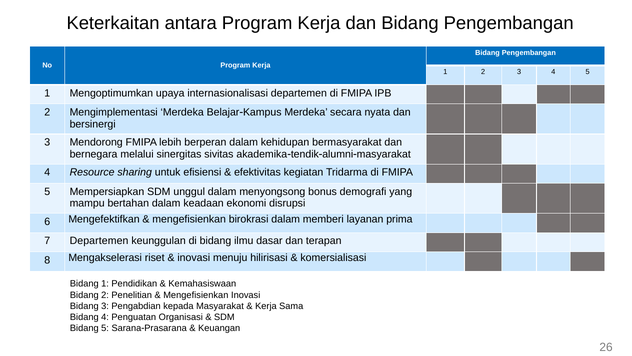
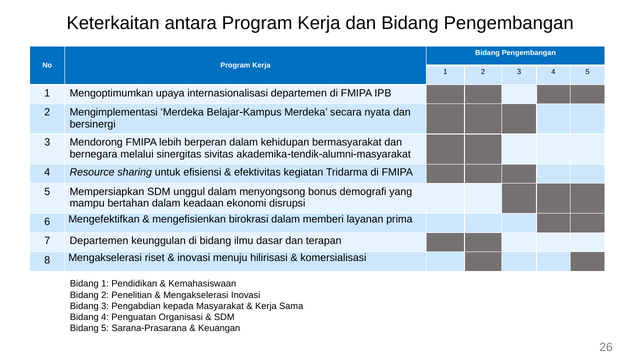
Mengefisienkan: Mengefisienkan -> Mengakselerasi (196, 295)
